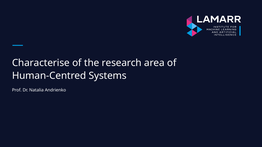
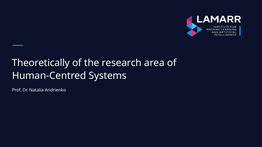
Characterise: Characterise -> Theoretically (41, 63)
